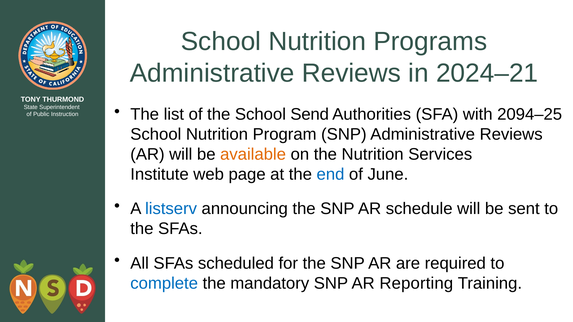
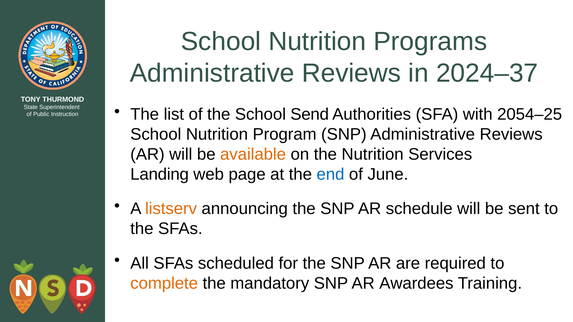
2024–21: 2024–21 -> 2024–37 (487, 73)
2094–25: 2094–25 -> 2054–25 (530, 114)
Institute: Institute -> Landing (160, 175)
listserv colour: blue -> orange (171, 209)
complete colour: blue -> orange (164, 283)
Reporting: Reporting -> Awardees (416, 283)
